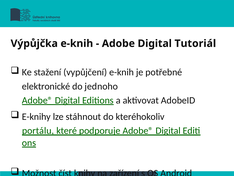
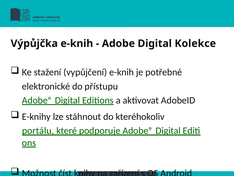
Tutoriál: Tutoriál -> Kolekce (195, 43)
jednoho: jednoho -> přístupu (101, 86)
